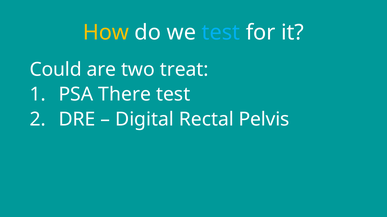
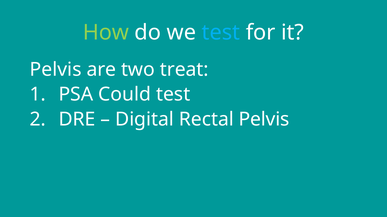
How colour: yellow -> light green (106, 32)
Could: Could -> Pelvis (56, 70)
There: There -> Could (125, 95)
